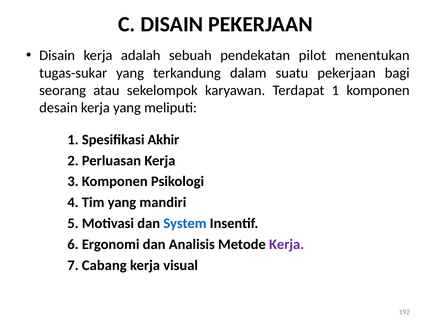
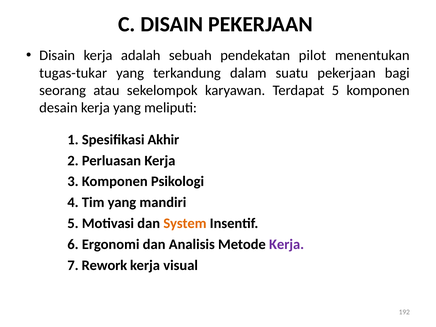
tugas-sukar: tugas-sukar -> tugas-tukar (73, 73)
Terdapat 1: 1 -> 5 (335, 90)
System colour: blue -> orange (185, 223)
Cabang: Cabang -> Rework (104, 265)
